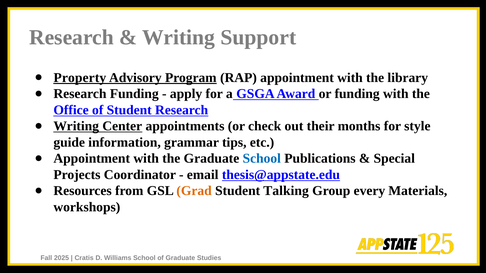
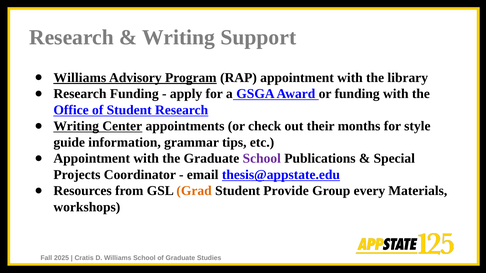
Property: Property -> Williams (80, 78)
School colour: blue -> purple (262, 159)
Talking: Talking -> Provide (286, 191)
